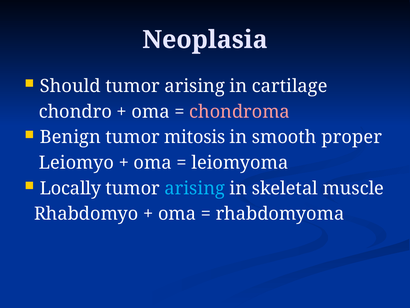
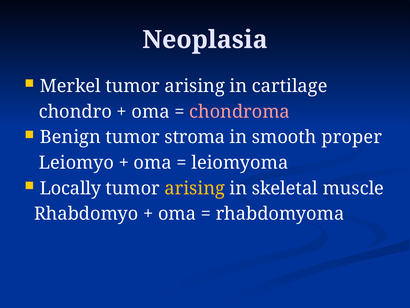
Should: Should -> Merkel (70, 86)
mitosis: mitosis -> stroma (195, 137)
arising colour: light blue -> yellow (195, 188)
